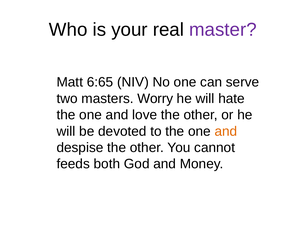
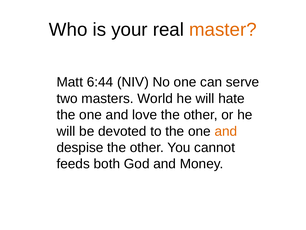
master colour: purple -> orange (223, 30)
6:65: 6:65 -> 6:44 (100, 82)
Worry: Worry -> World (155, 98)
